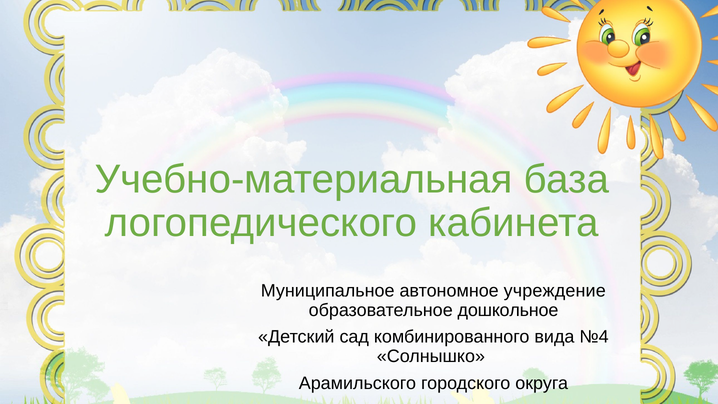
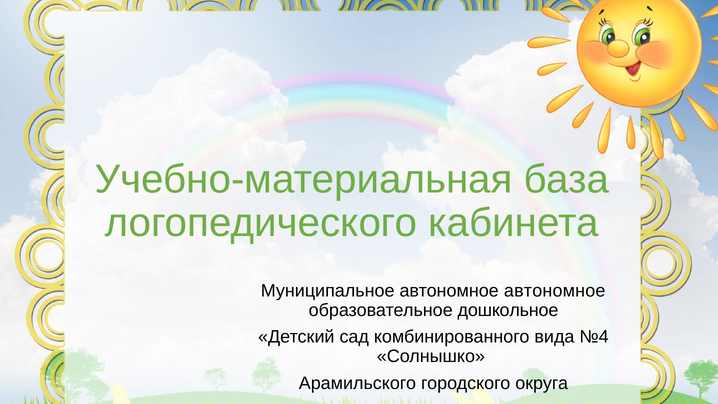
автономное учреждение: учреждение -> автономное (555, 291)
